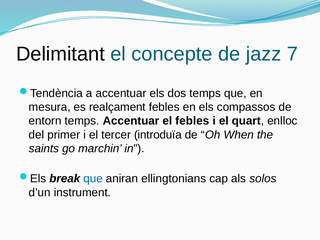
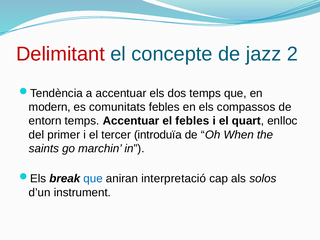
Delimitant colour: black -> red (60, 54)
7: 7 -> 2 (292, 54)
mesura: mesura -> modern (50, 107)
realçament: realçament -> comunitats (117, 107)
ellingtonians: ellingtonians -> interpretació (174, 179)
